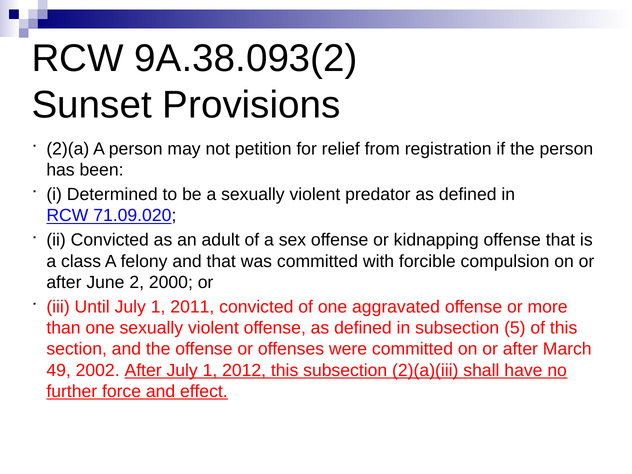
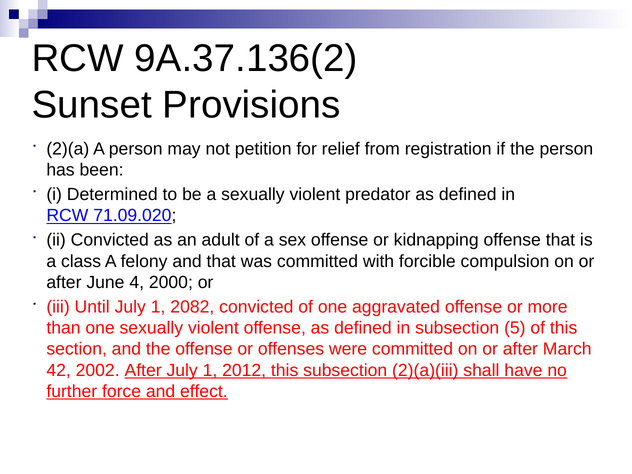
9A.38.093(2: 9A.38.093(2 -> 9A.37.136(2 (246, 58)
2: 2 -> 4 (137, 282)
2011: 2011 -> 2082 (192, 307)
49: 49 -> 42 (59, 370)
